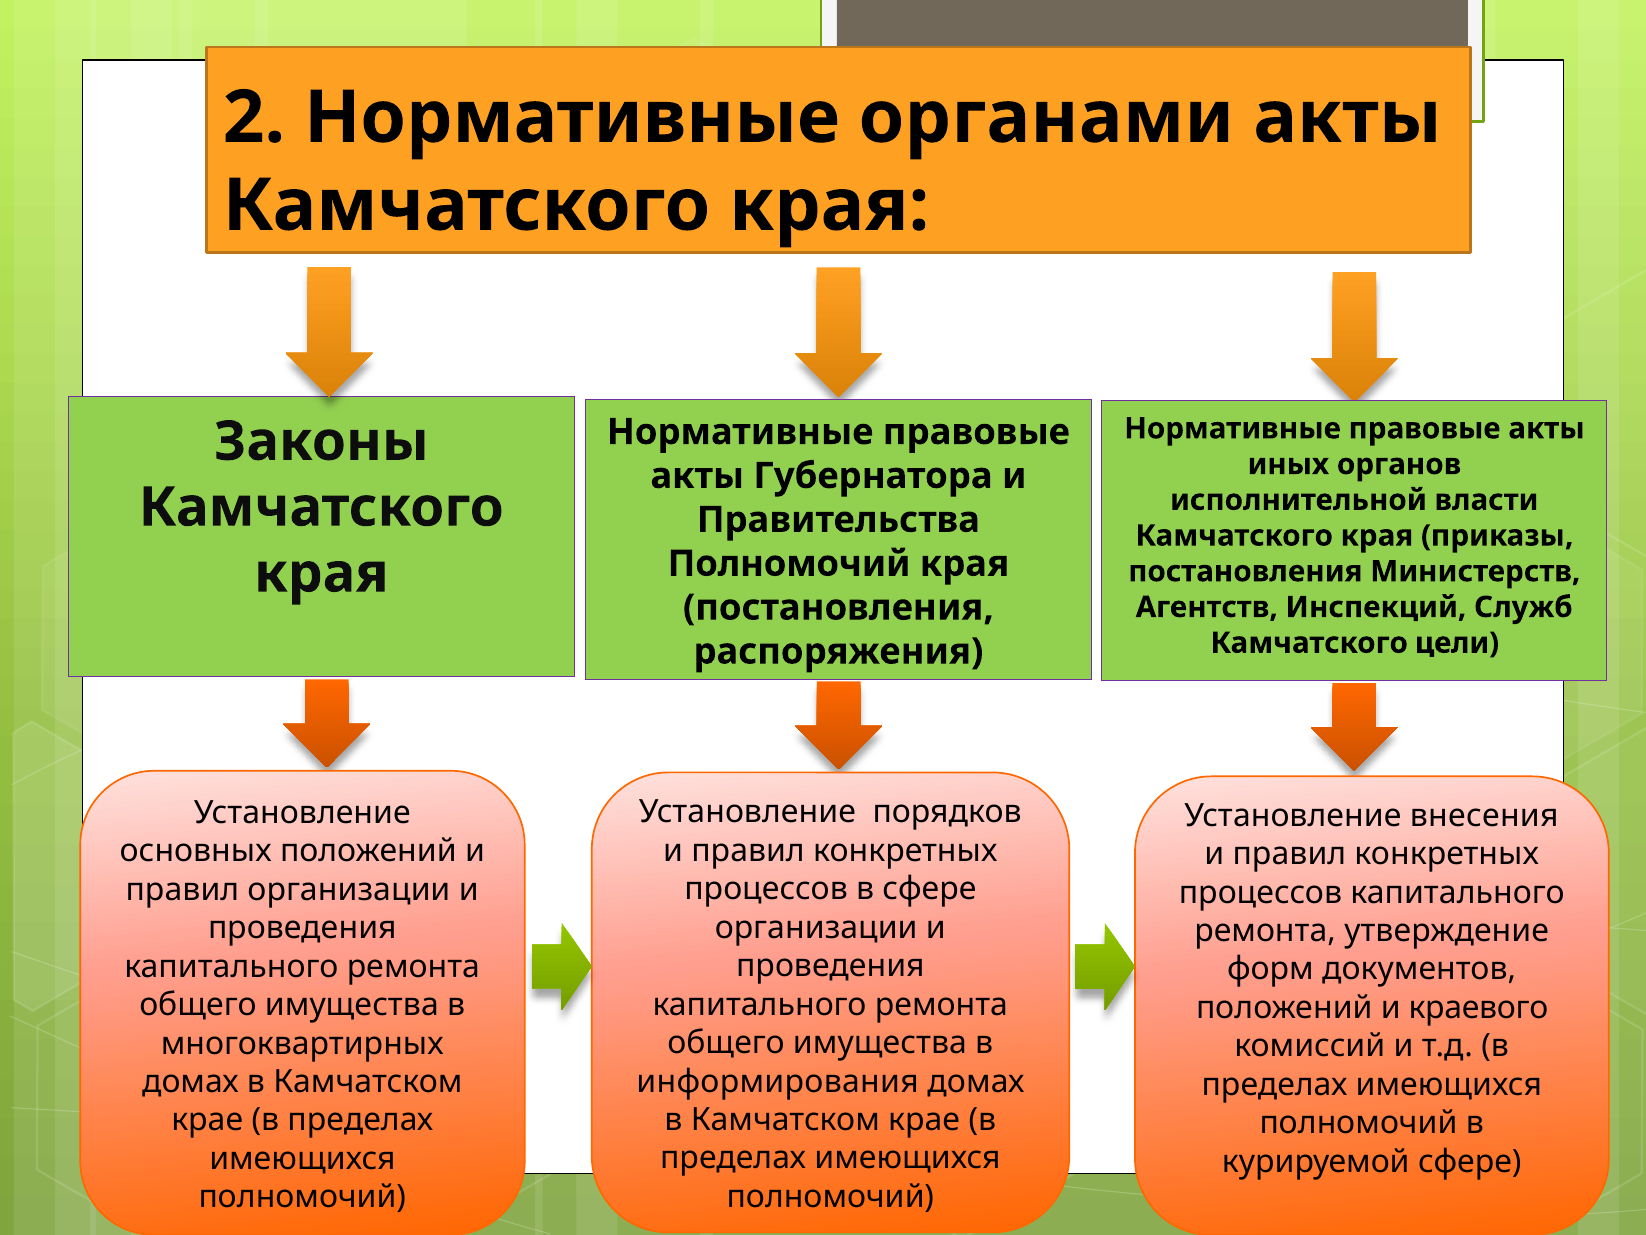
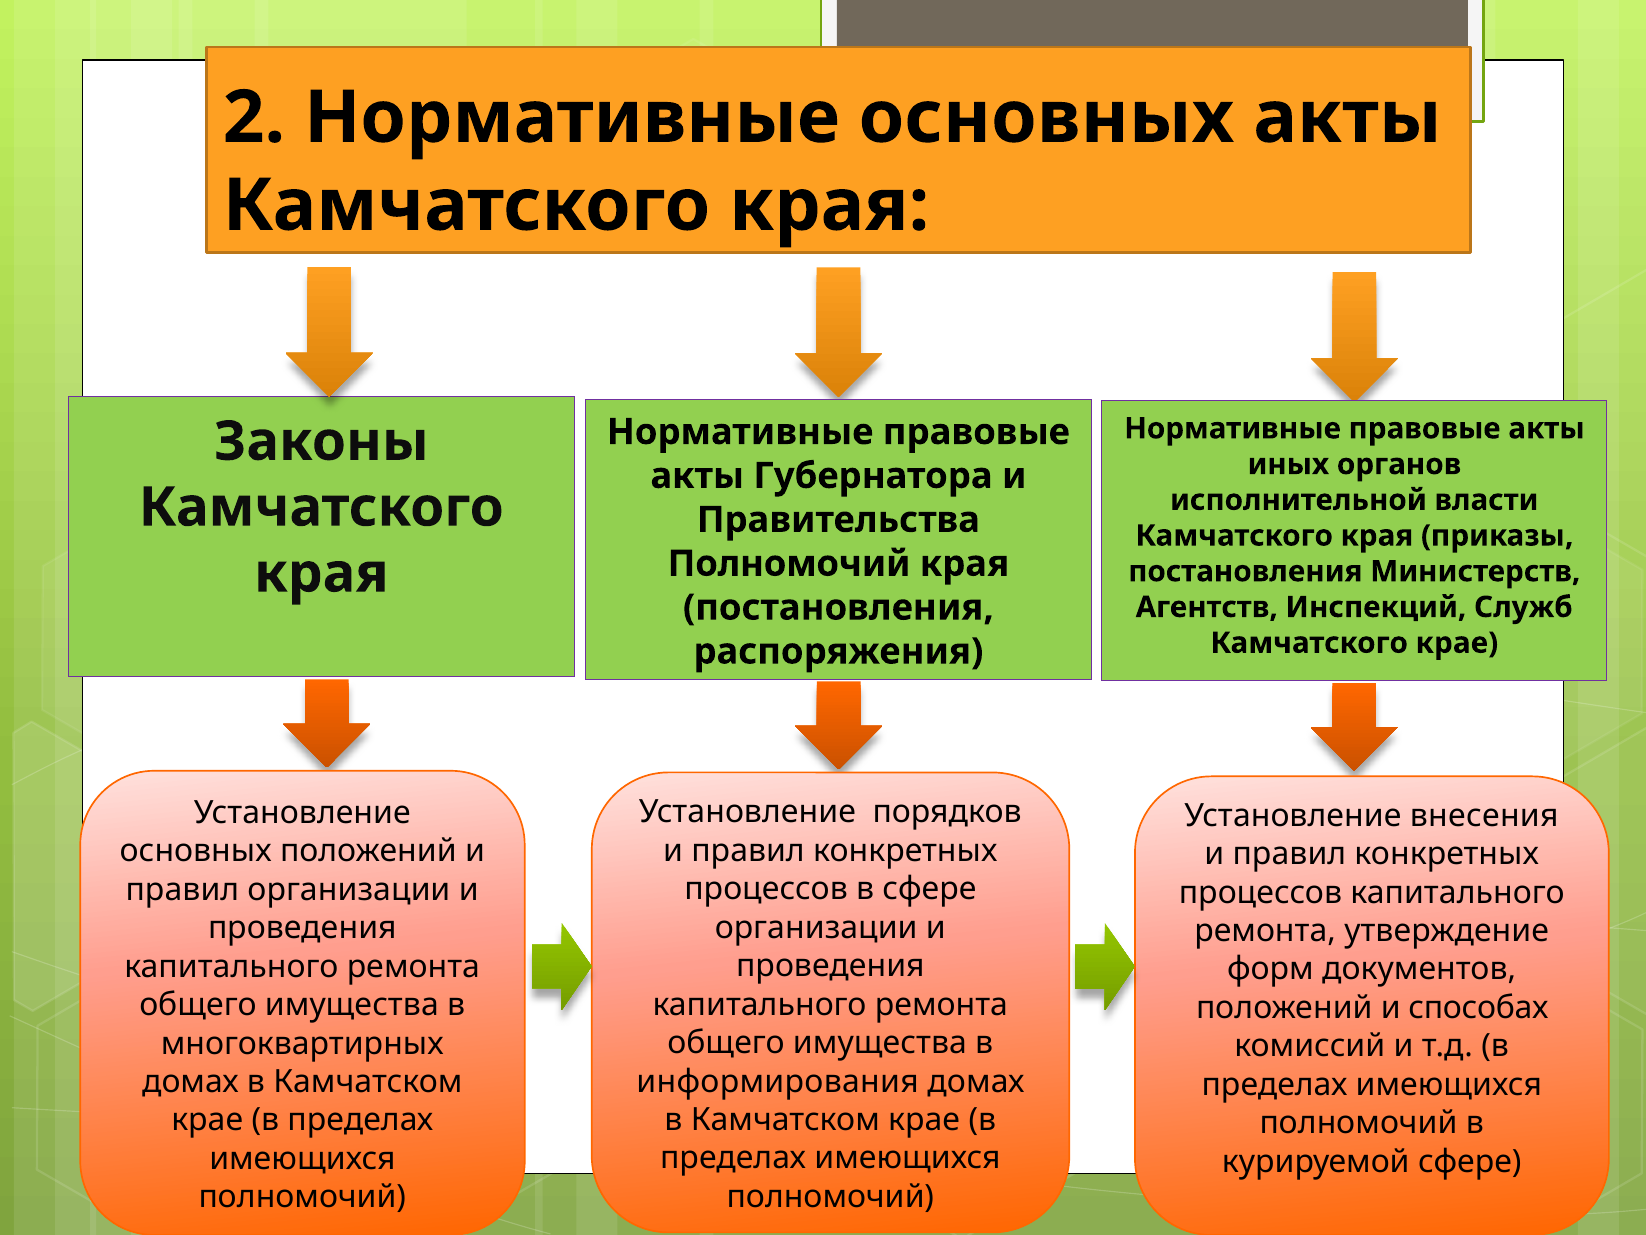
Нормативные органами: органами -> основных (1046, 118)
Камчатского цели: цели -> крае (1457, 643)
краевого: краевого -> способах (1478, 1007)
